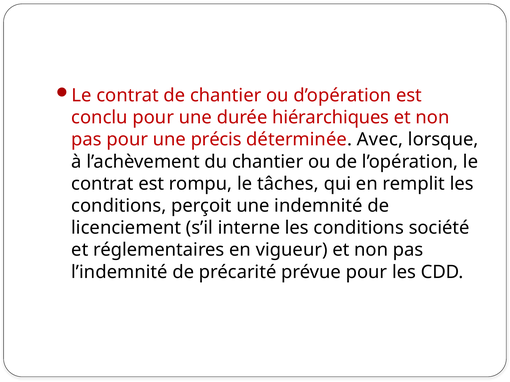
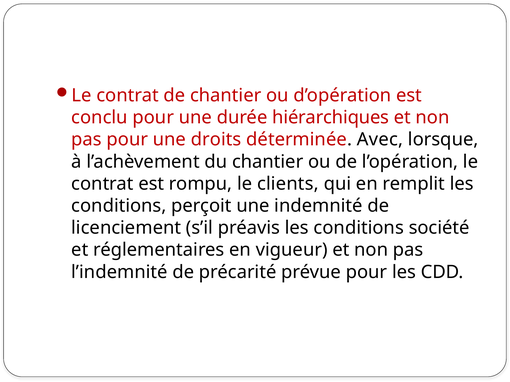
précis: précis -> droits (216, 140)
tâches: tâches -> clients (288, 184)
interne: interne -> préavis (249, 228)
